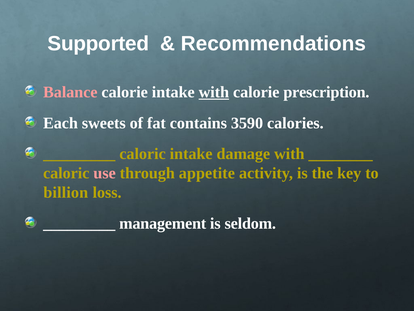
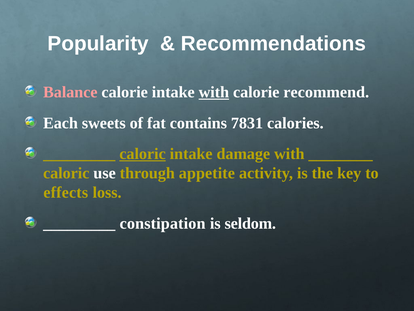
Supported: Supported -> Popularity (98, 44)
prescription: prescription -> recommend (326, 92)
3590: 3590 -> 7831 (247, 123)
caloric underline: none -> present (143, 154)
use colour: pink -> white (105, 173)
billion: billion -> effects (66, 192)
management: management -> constipation (163, 223)
